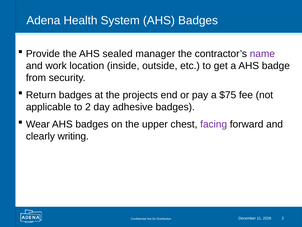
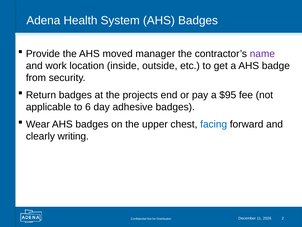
sealed: sealed -> moved (118, 54)
$75: $75 -> $95 (228, 95)
to 2: 2 -> 6 (88, 107)
facing colour: purple -> blue (214, 124)
